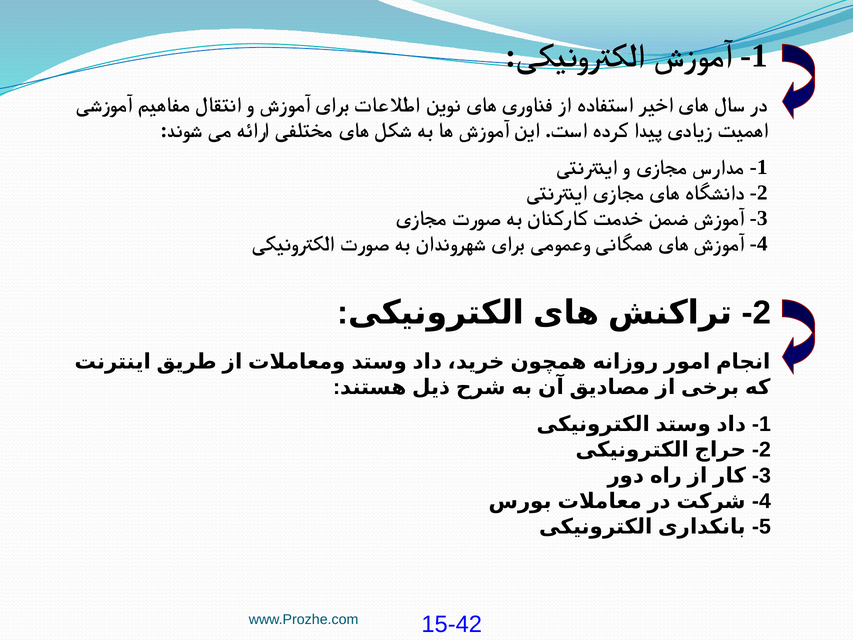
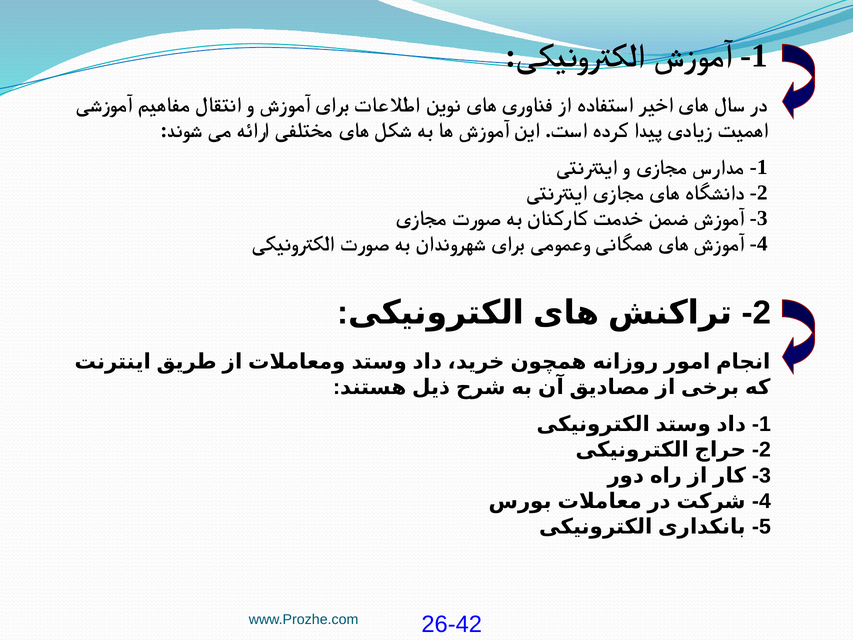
15-42: 15-42 -> 26-42 (452, 624)
